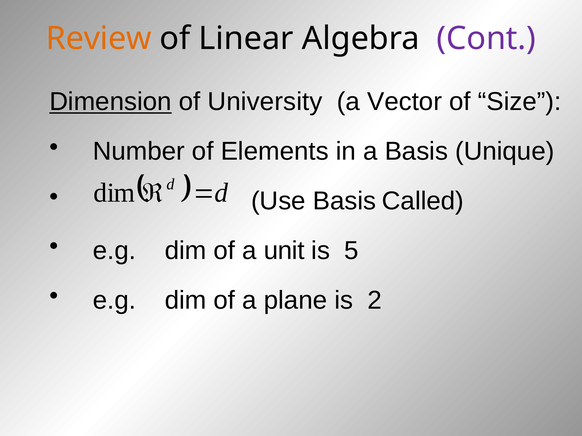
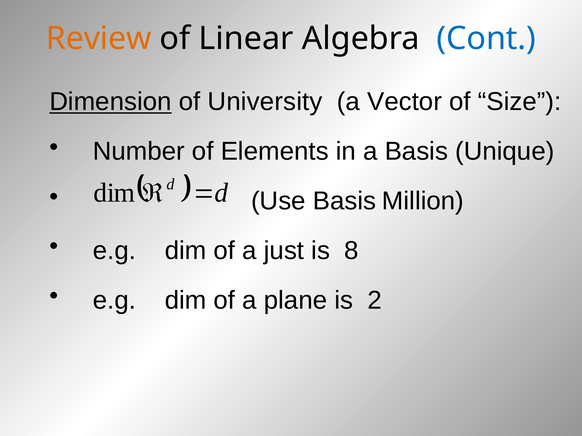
Cont colour: purple -> blue (486, 39)
Called: Called -> Million (423, 201)
unit: unit -> just (284, 251)
5: 5 -> 8 (352, 251)
